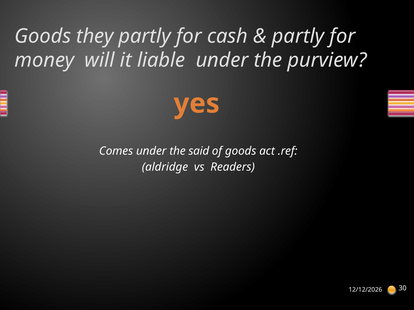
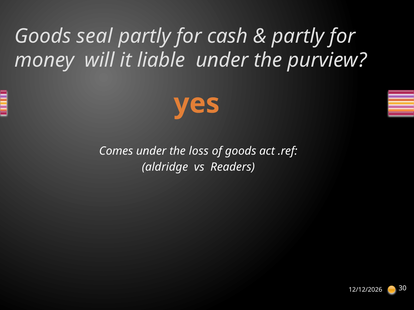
they: they -> seal (95, 36)
said: said -> loss (199, 151)
